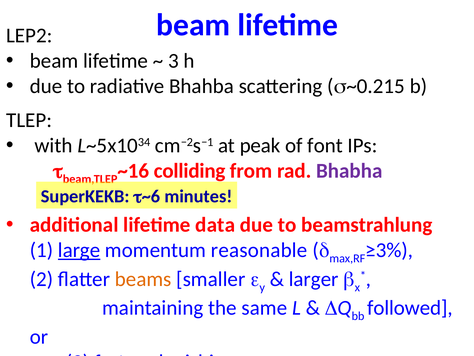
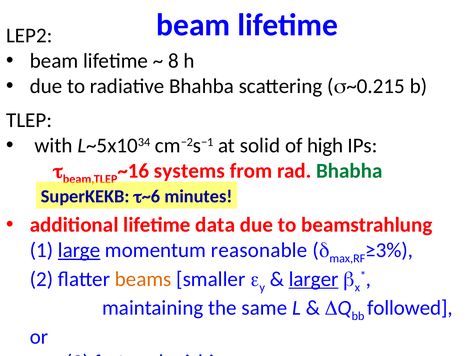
3: 3 -> 8 (173, 61)
peak: peak -> solid (260, 145)
font: font -> high (325, 145)
colliding: colliding -> systems (189, 171)
Bhabha colour: purple -> green (349, 171)
larger underline: none -> present (314, 279)
